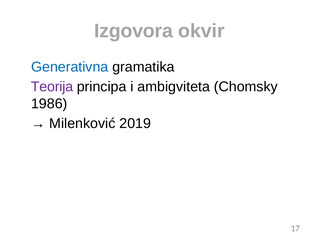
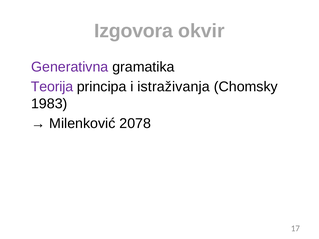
Generativna colour: blue -> purple (70, 67)
ambigviteta: ambigviteta -> istraživanja (174, 87)
1986: 1986 -> 1983 (49, 104)
2019: 2019 -> 2078 (135, 124)
